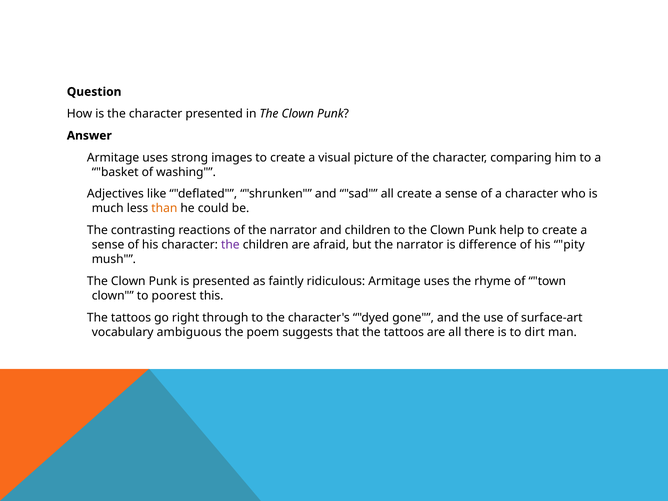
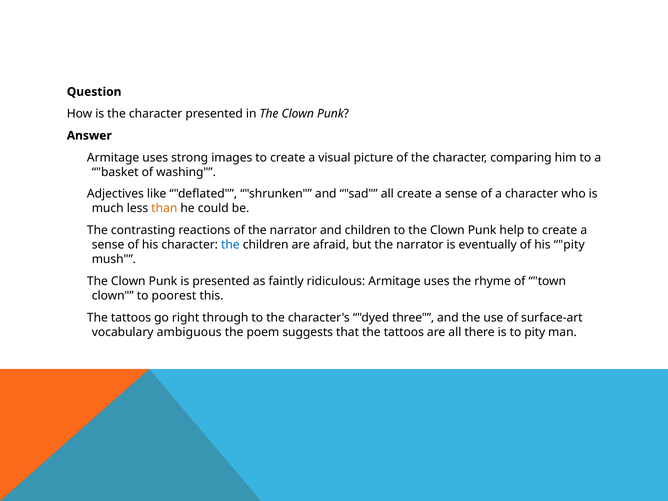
the colour: purple -> blue (230, 245)
difference: difference -> eventually (488, 245)
gone: gone -> three (413, 318)
to dirt: dirt -> pity (535, 332)
